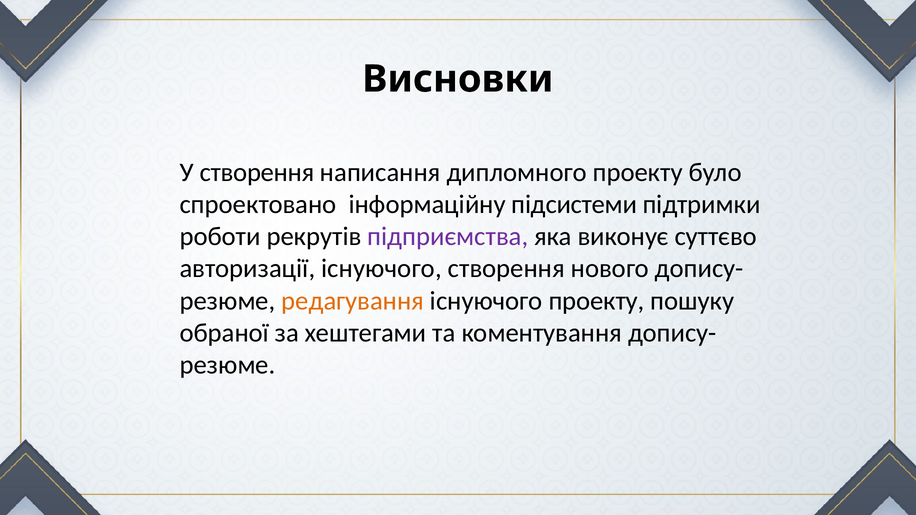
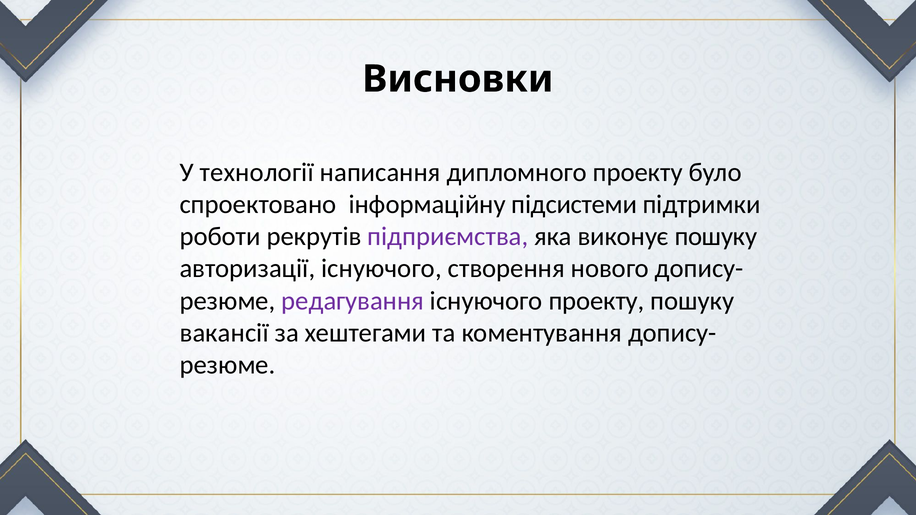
У створення: створення -> технології (257, 173)
виконує суттєво: суттєво -> пошуку (716, 237)
редагування colour: orange -> purple (353, 301)
обраної: обраної -> вакансії (224, 333)
